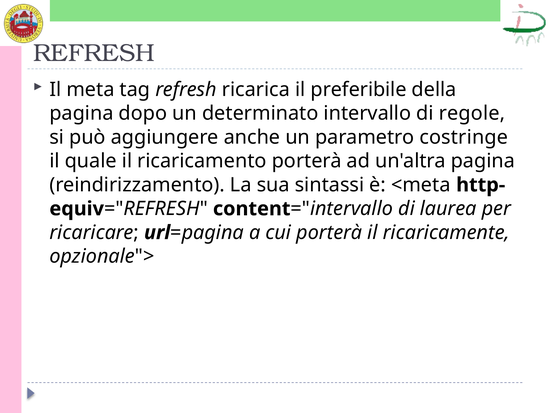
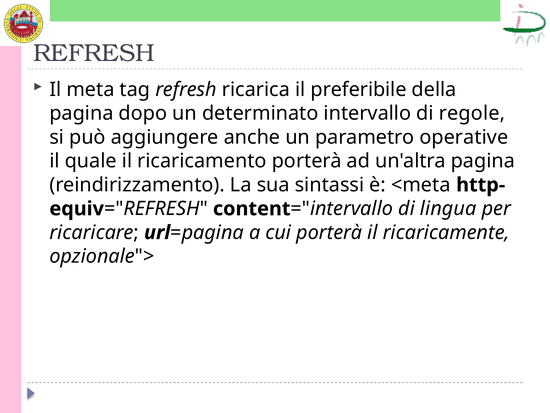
costringe: costringe -> operative (464, 137)
laurea: laurea -> lingua (448, 208)
